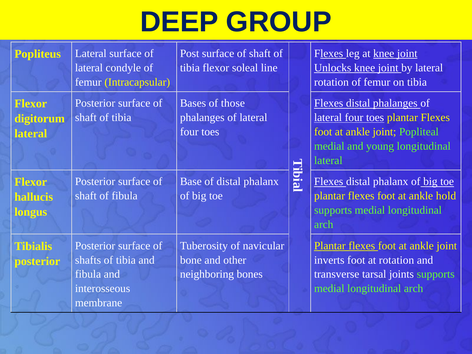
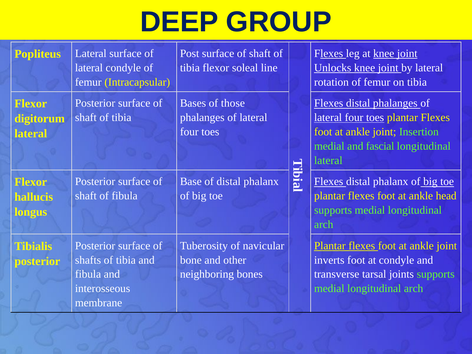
Popliteal: Popliteal -> Insertion (419, 132)
young: young -> fascial (380, 146)
hold: hold -> head (446, 196)
at rotation: rotation -> condyle (397, 260)
